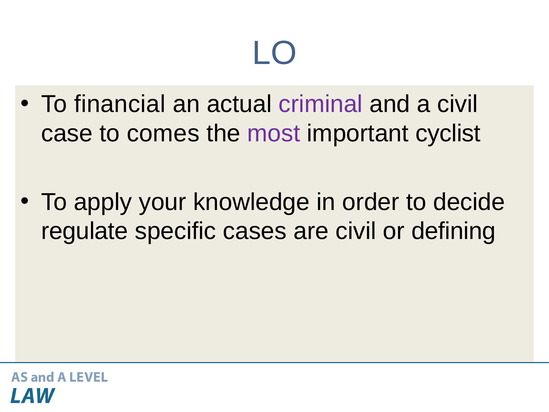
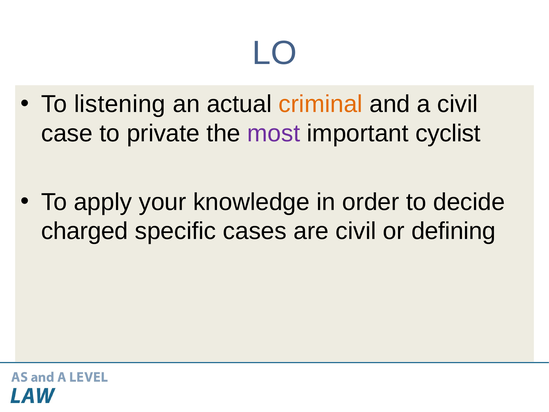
financial: financial -> listening (120, 104)
criminal colour: purple -> orange (321, 104)
comes: comes -> private (163, 133)
regulate: regulate -> charged (85, 231)
